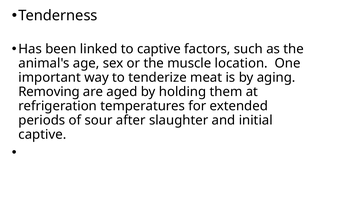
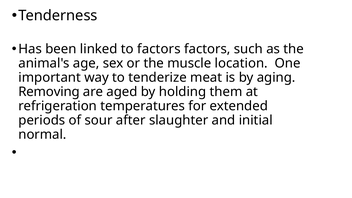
to captive: captive -> factors (159, 49)
captive: captive -> normal (42, 135)
